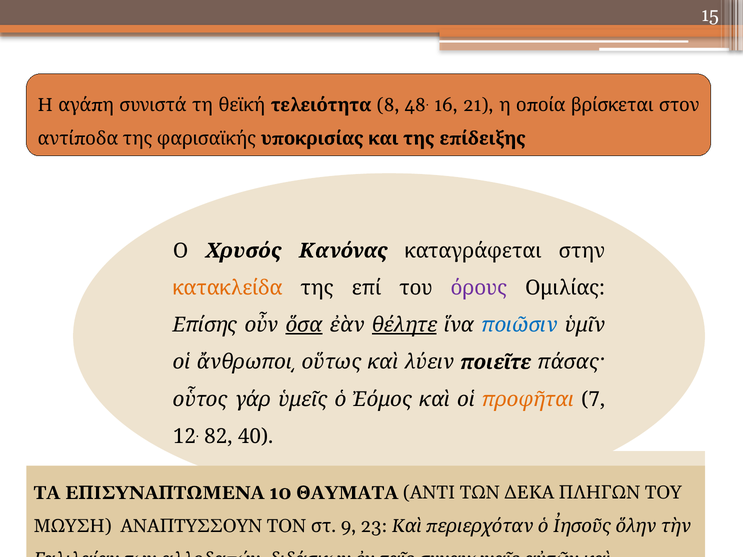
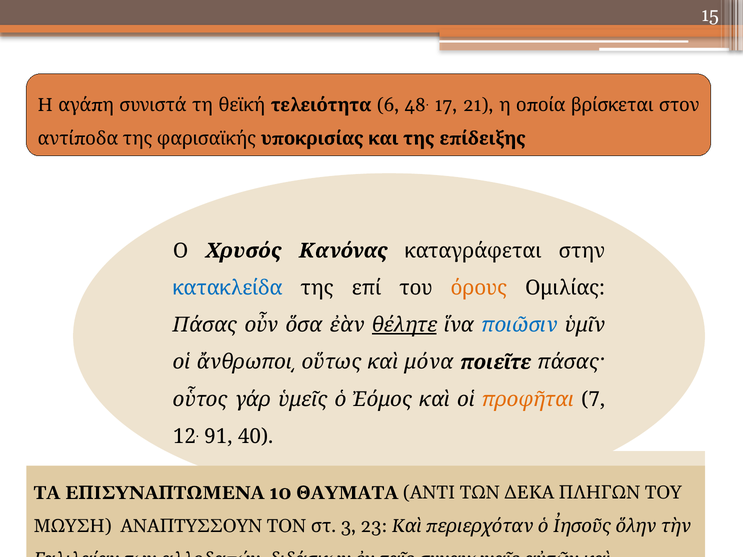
8: 8 -> 6 (388, 105)
16: 16 -> 17 (446, 105)
κατακλείδα colour: orange -> blue (228, 288)
όρους colour: purple -> orange (479, 288)
Επίσης: Επίσης -> Πάσας (205, 325)
ὅσα underline: present -> none (304, 325)
λύειν: λύειν -> μόνα (429, 362)
82: 82 -> 91 (218, 437)
9: 9 -> 3 (348, 527)
